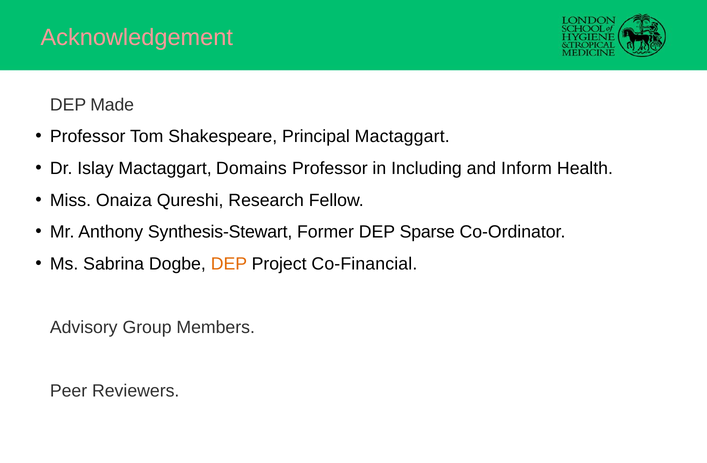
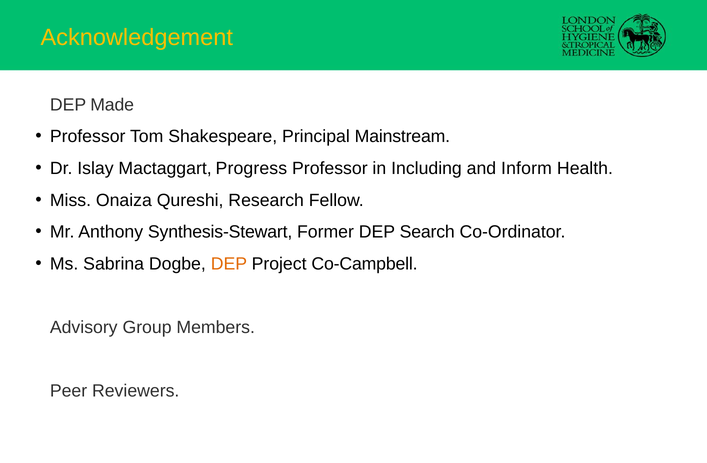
Acknowledgement colour: pink -> yellow (137, 37)
Principal Mactaggart: Mactaggart -> Mainstream (402, 137)
Domains: Domains -> Progress (251, 168)
Sparse: Sparse -> Search (427, 232)
Co-Financial: Co-Financial -> Co-Campbell (365, 264)
